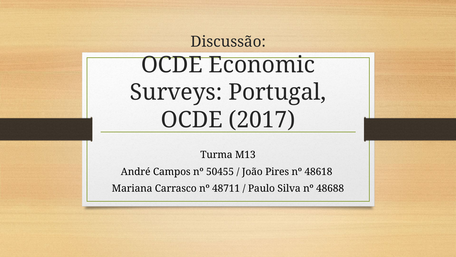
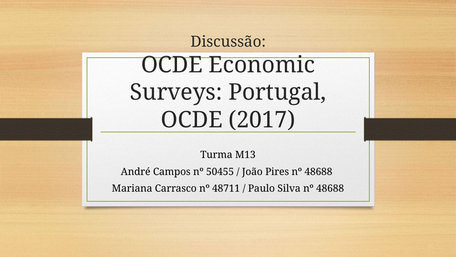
Pires nº 48618: 48618 -> 48688 (318, 171)
